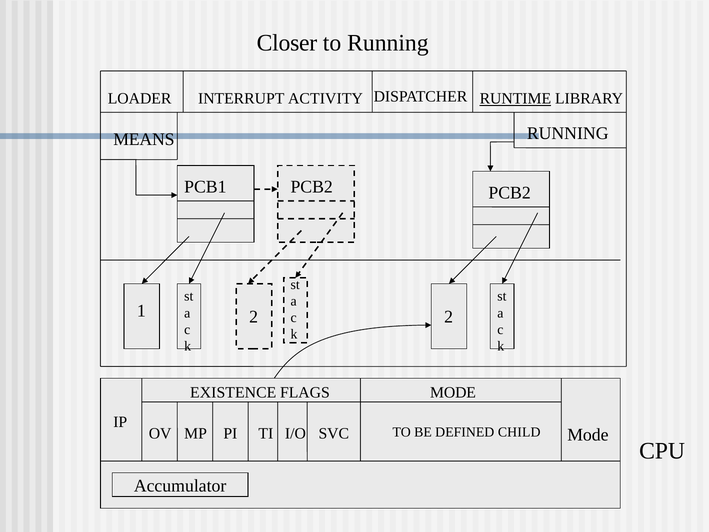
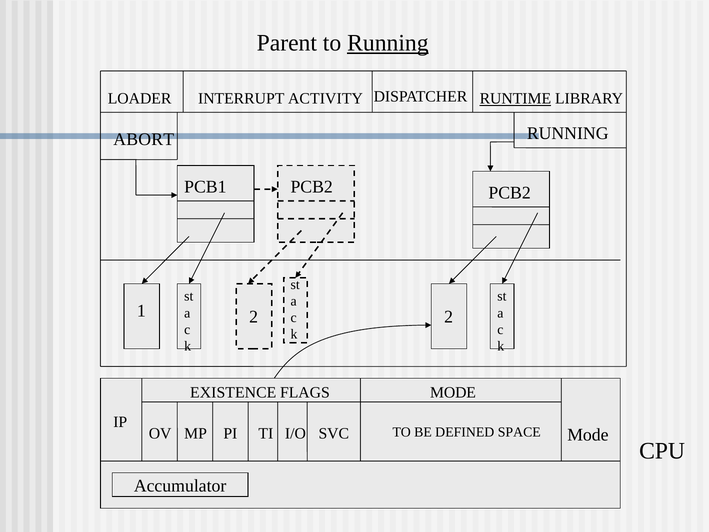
Closer: Closer -> Parent (287, 43)
Running underline: none -> present (388, 43)
MEANS: MEANS -> ABORT (144, 139)
CHILD: CHILD -> SPACE (519, 432)
